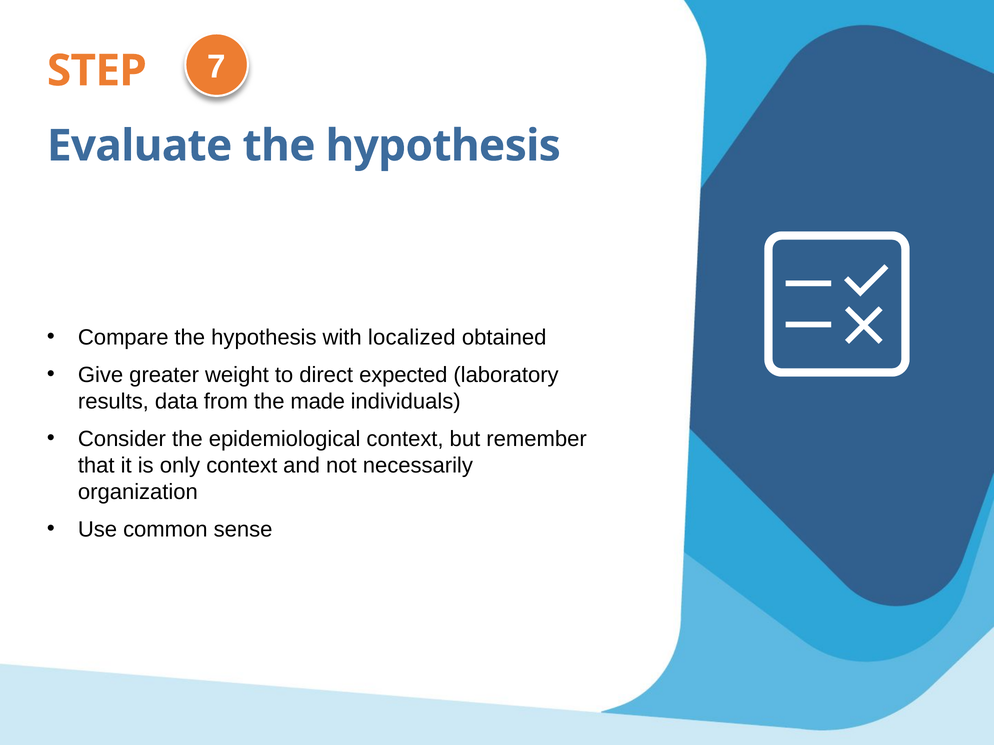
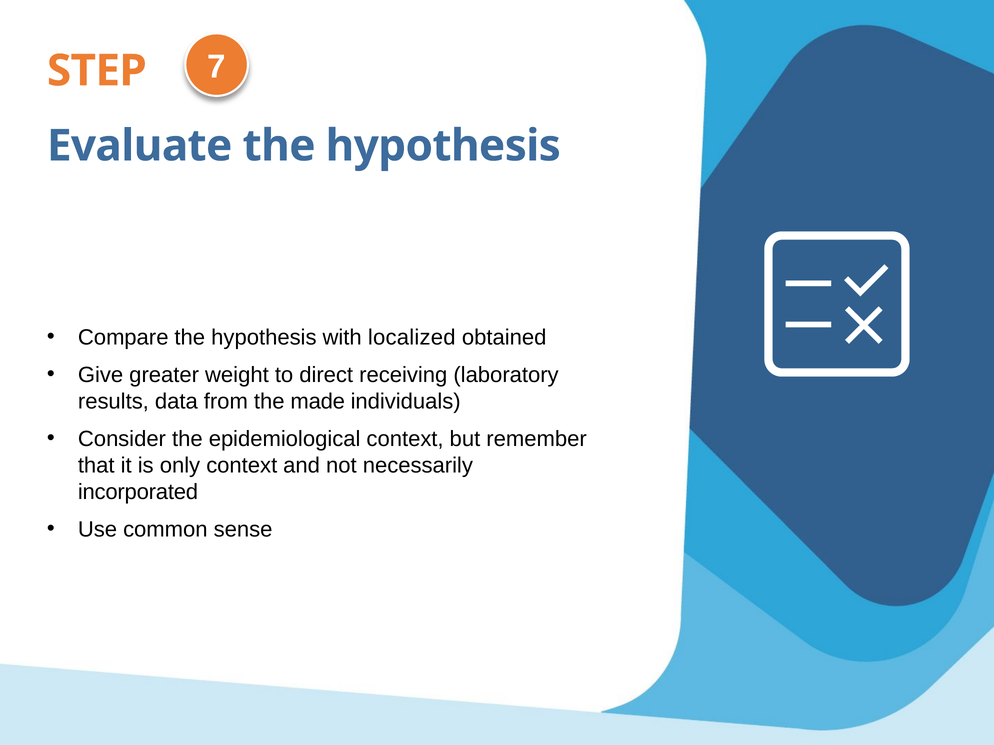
expected: expected -> receiving (403, 375)
organization: organization -> incorporated (138, 492)
